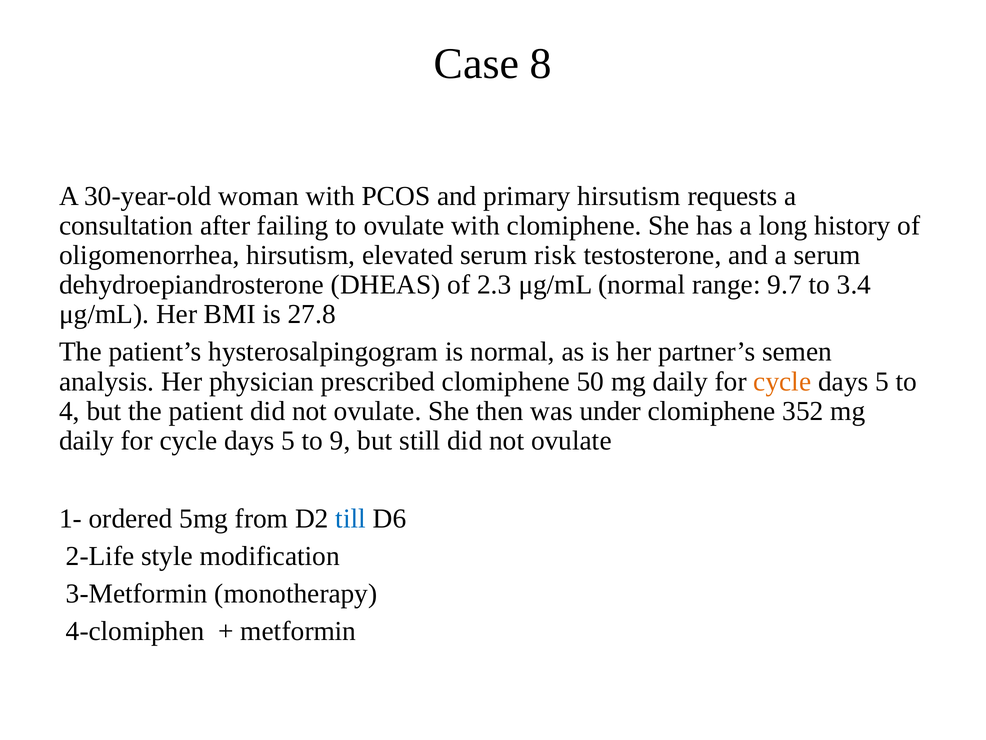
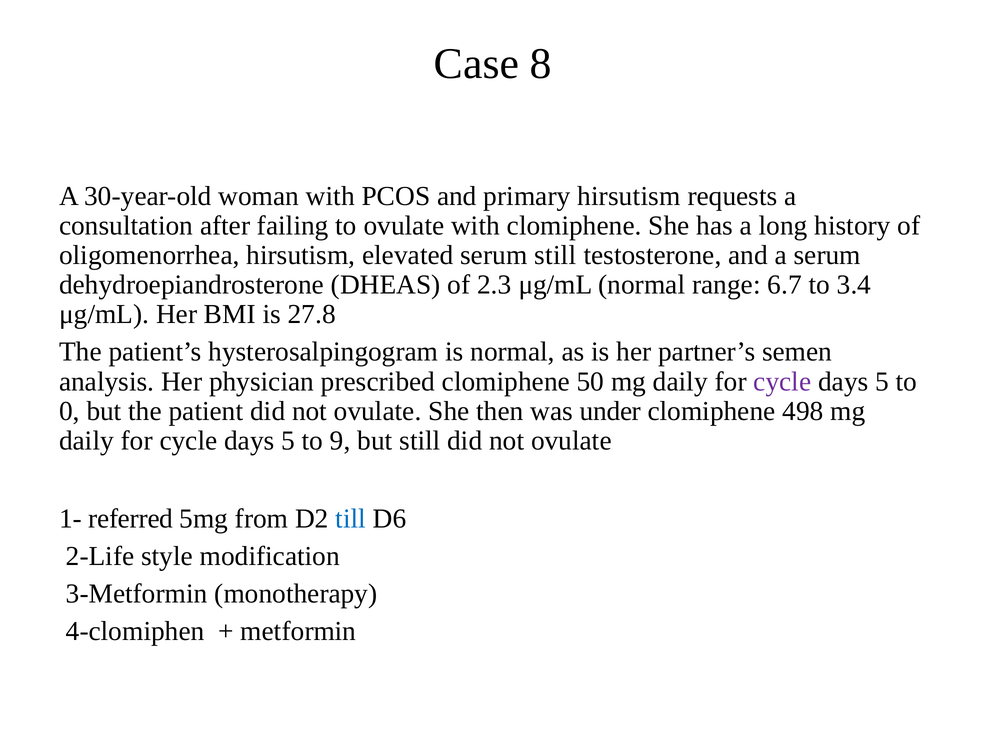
serum risk: risk -> still (555, 255)
9.7: 9.7 -> 6.7 (785, 285)
cycle colour: orange -> purple (782, 381)
4: 4 -> 0 (69, 411)
352: 352 -> 498 (803, 411)
ordered: ordered -> referred (131, 519)
